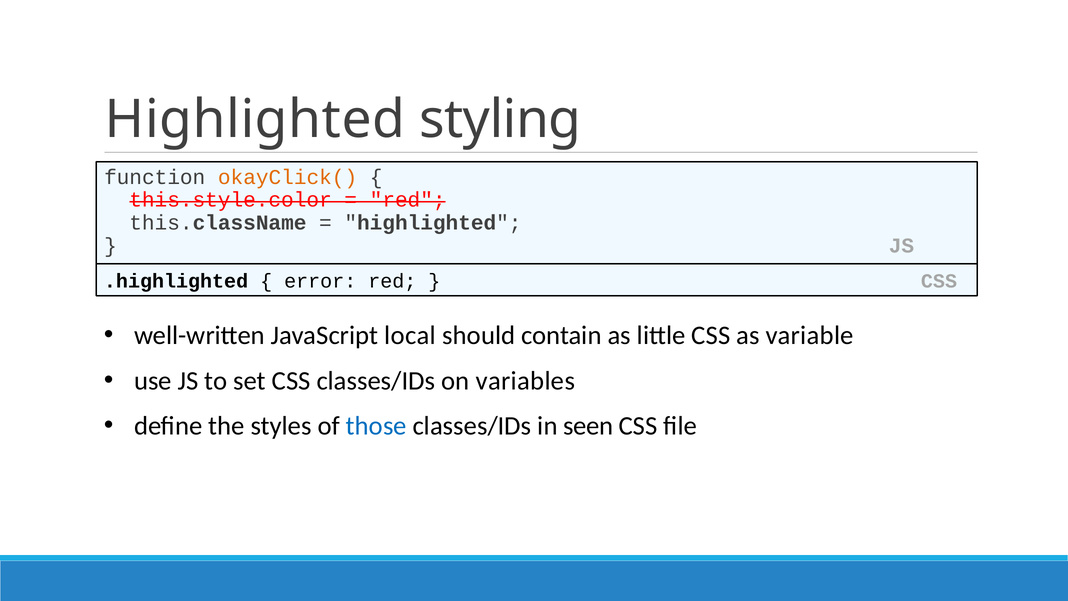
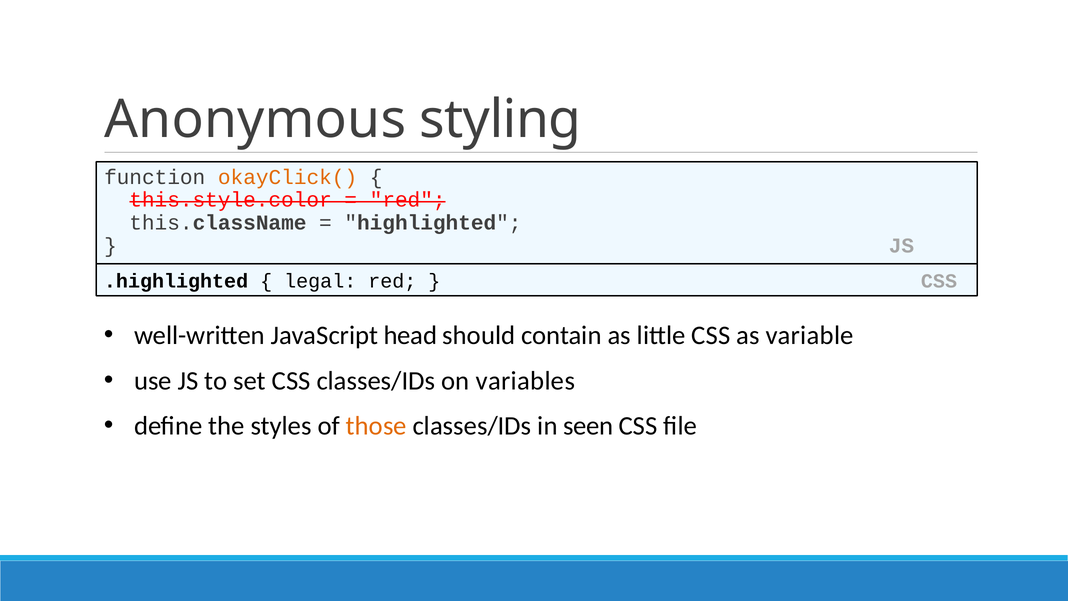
Highlighted: Highlighted -> Anonymous (255, 120)
error: error -> legal (320, 281)
local: local -> head (410, 335)
those colour: blue -> orange (376, 426)
